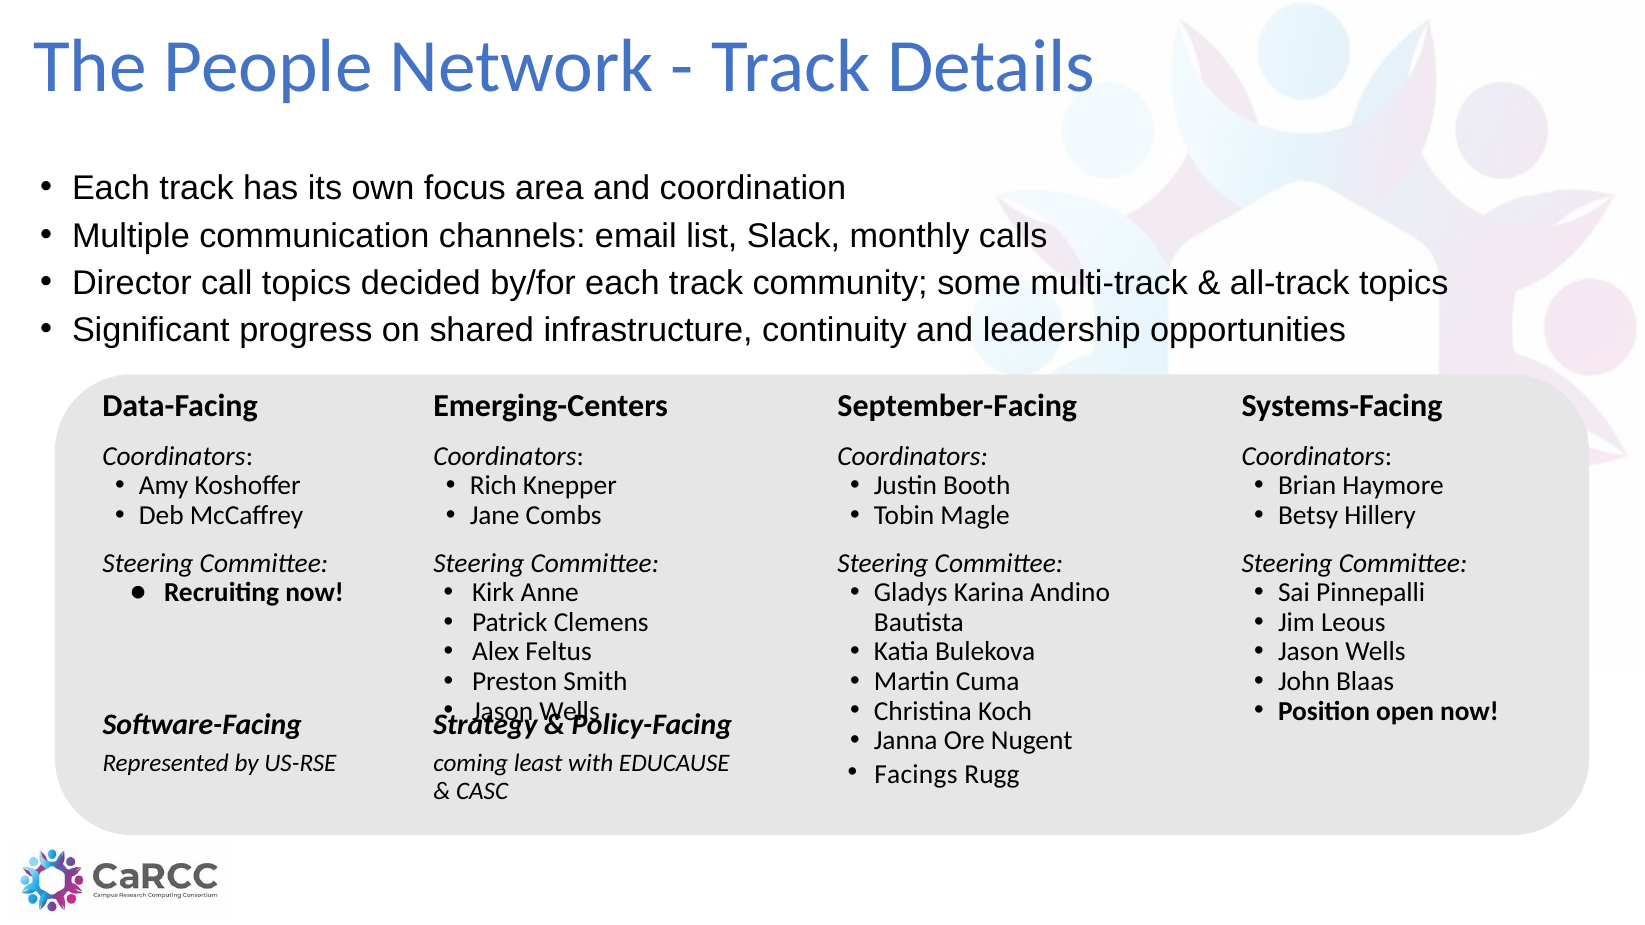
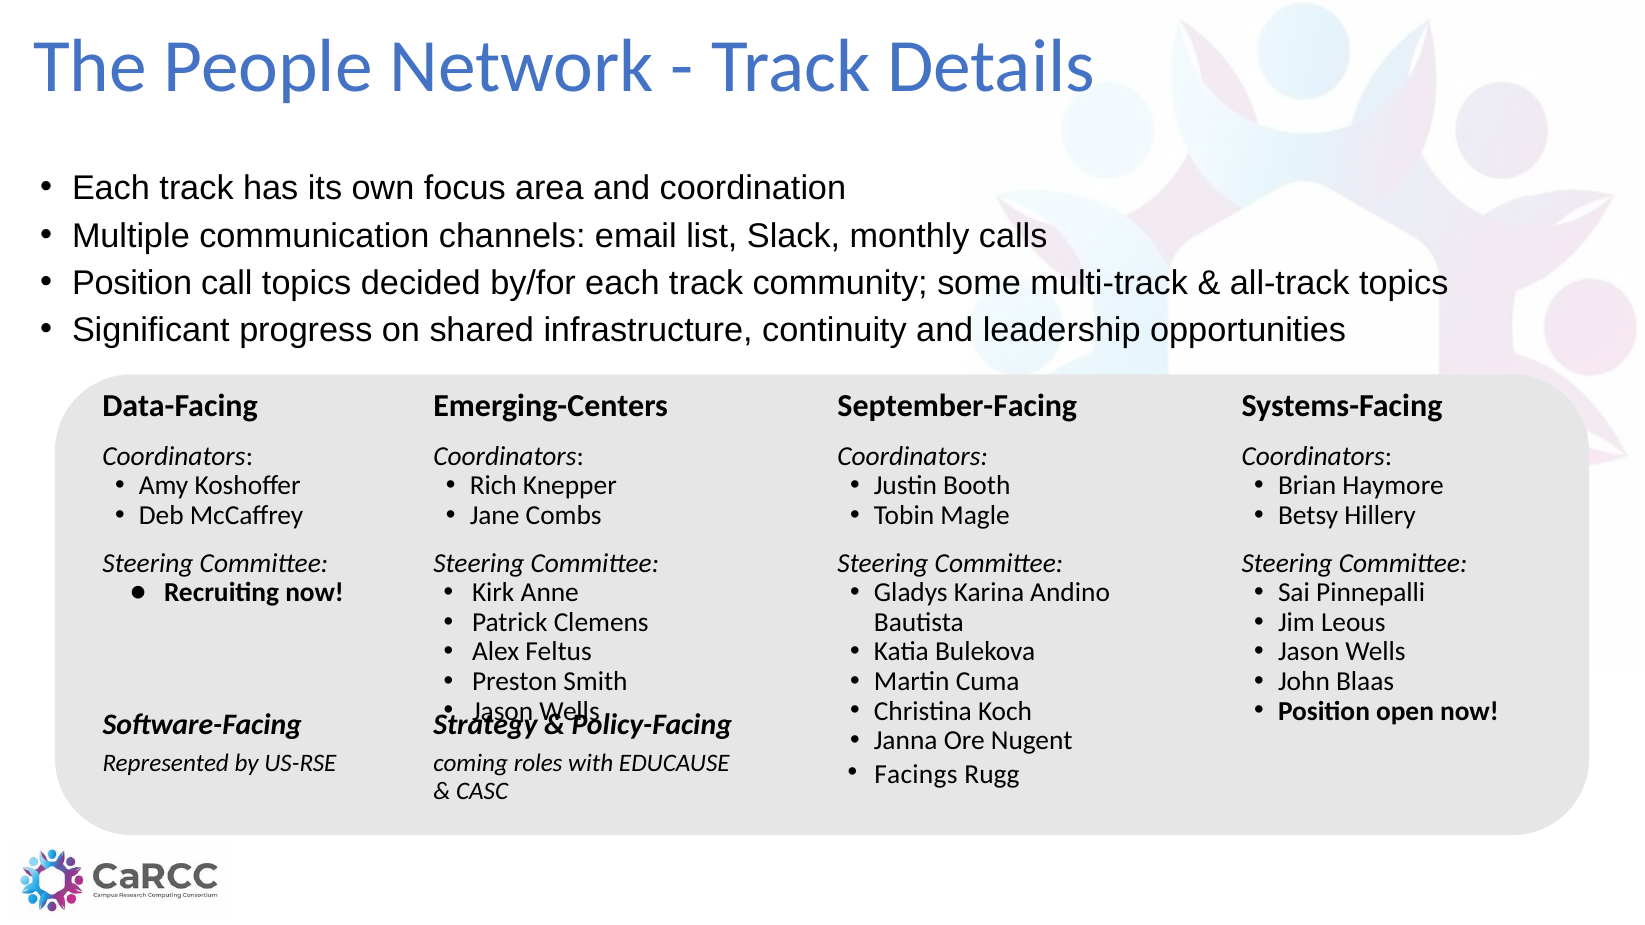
Director: Director -> Position (132, 283)
least: least -> roles (538, 764)
